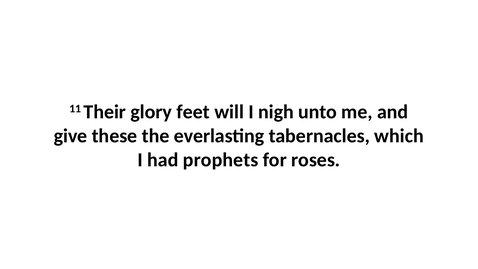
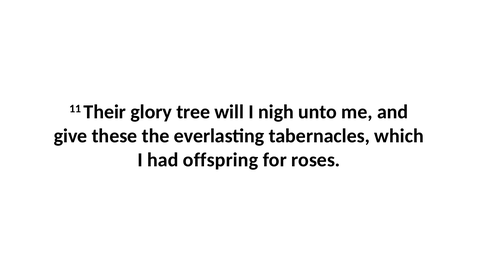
feet: feet -> tree (193, 112)
prophets: prophets -> offspring (221, 160)
